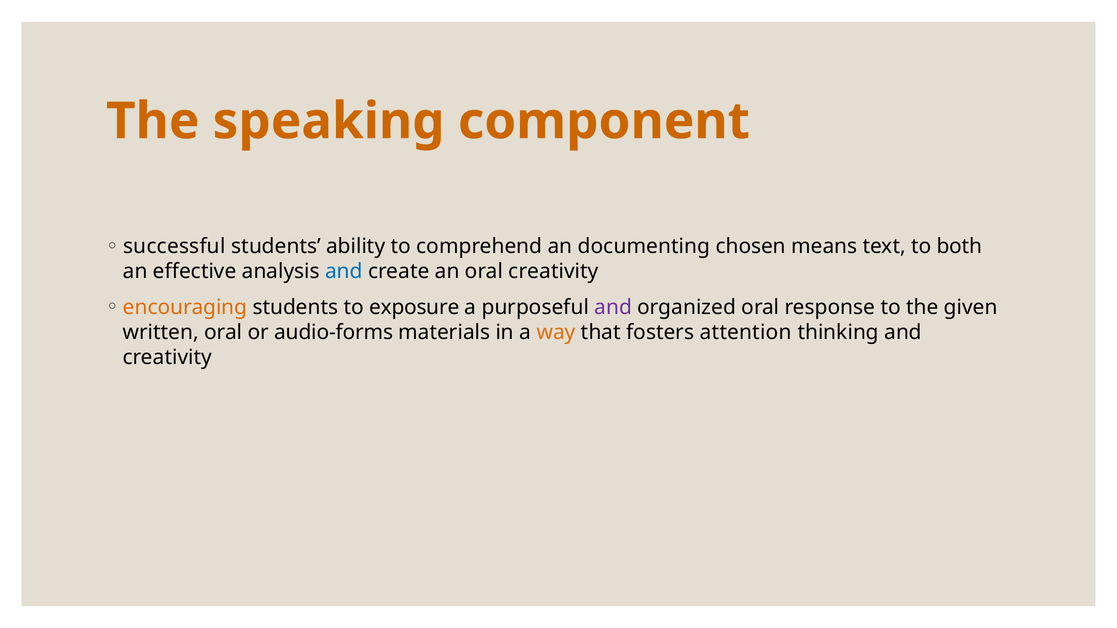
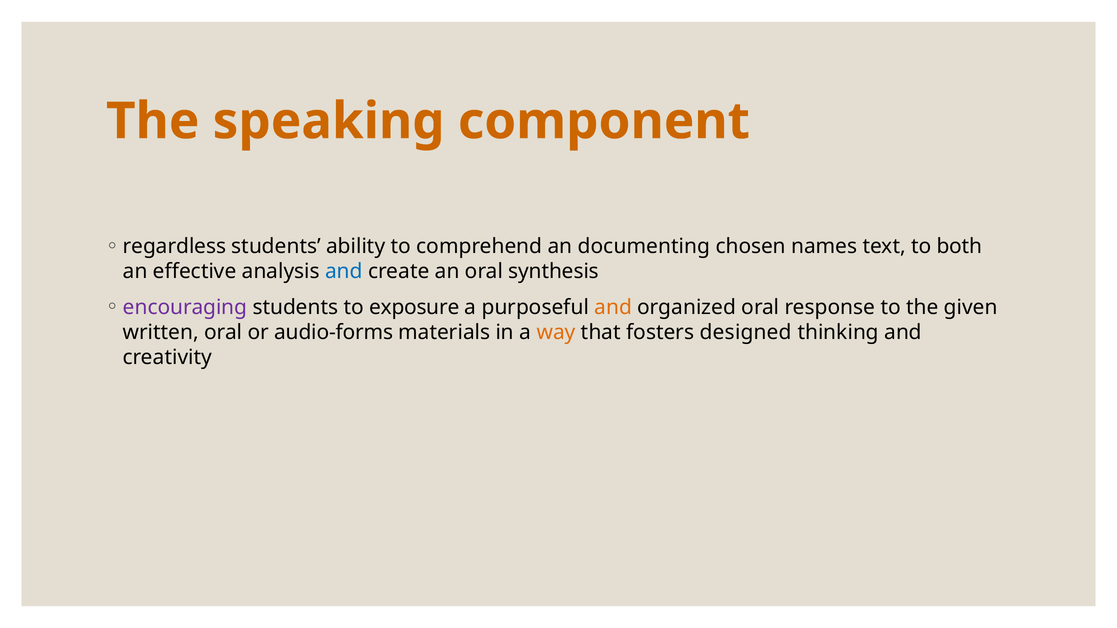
successful: successful -> regardless (174, 247)
means: means -> names (824, 247)
oral creativity: creativity -> synthesis (554, 272)
encouraging colour: orange -> purple (185, 307)
and colour: purple -> orange (613, 307)
attention: attention -> designed (746, 332)
